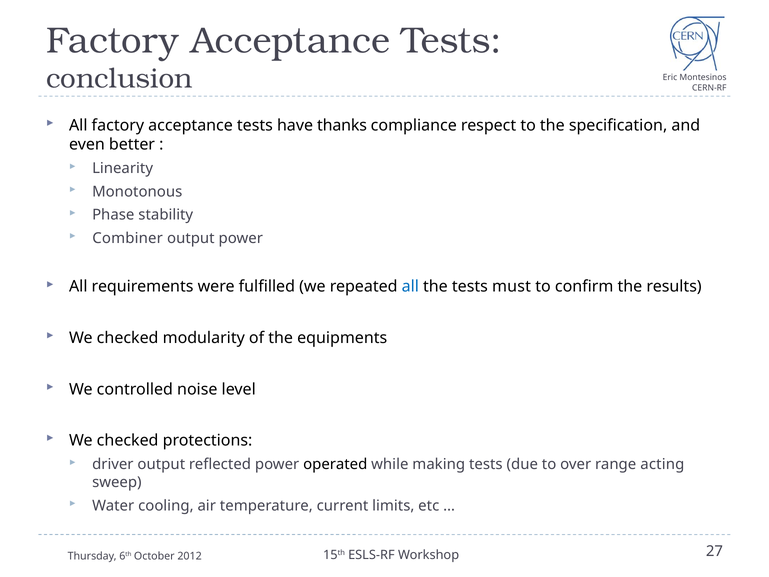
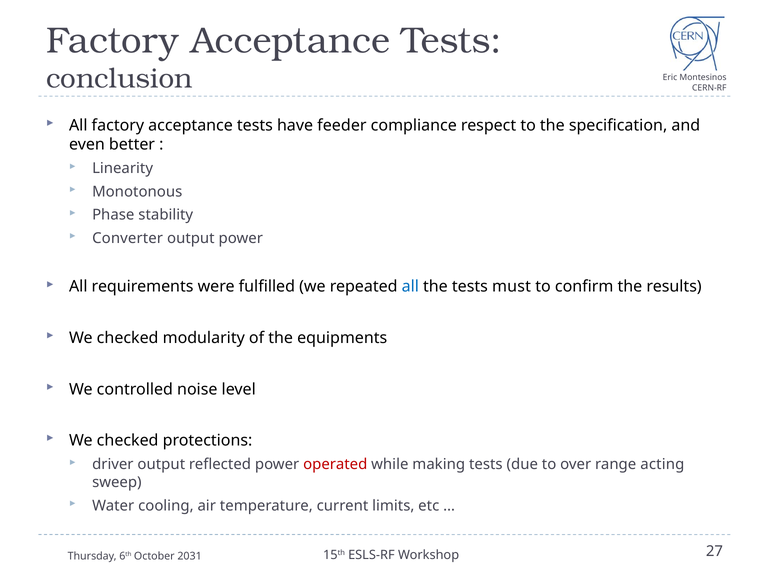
thanks: thanks -> feeder (342, 125)
Combiner: Combiner -> Converter (128, 238)
operated colour: black -> red (335, 464)
2012: 2012 -> 2031 (190, 556)
